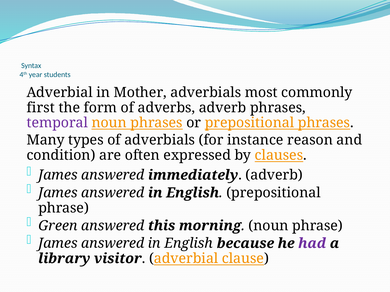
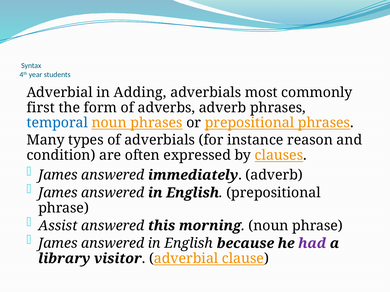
Mother: Mother -> Adding (140, 93)
temporal colour: purple -> blue (57, 123)
Green: Green -> Assist (58, 226)
